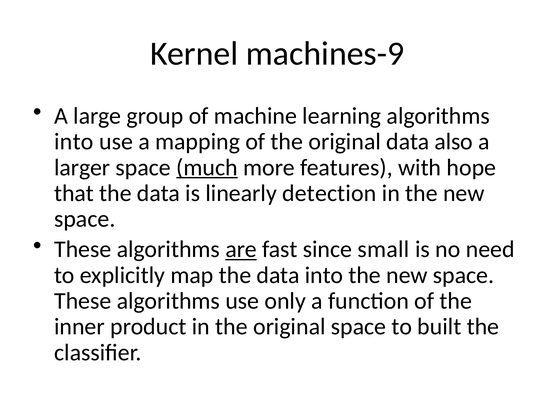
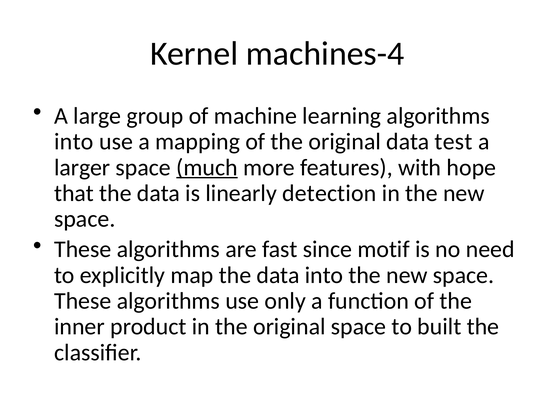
machines-9: machines-9 -> machines-4 (325, 54)
also: also -> test (454, 142)
are underline: present -> none (241, 249)
small: small -> motif (384, 249)
